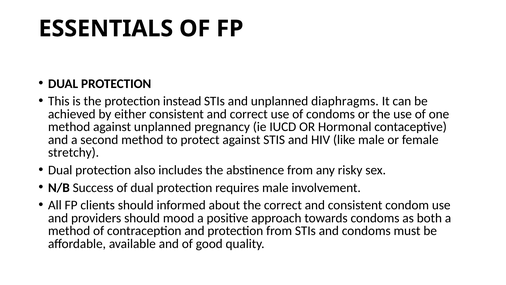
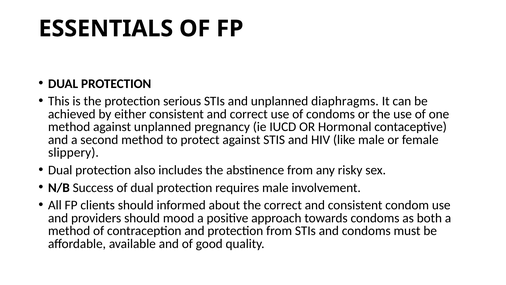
instead: instead -> serious (182, 101)
stretchy: stretchy -> slippery (73, 152)
